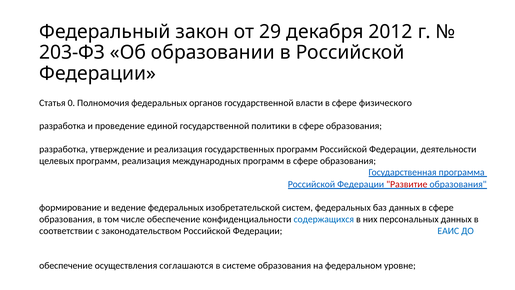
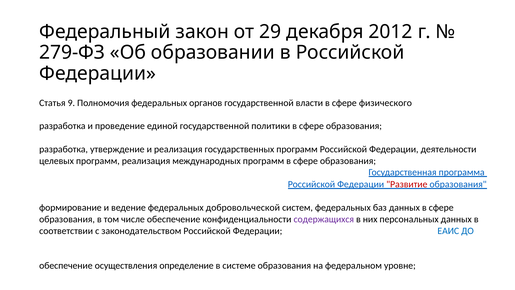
203-ФЗ: 203-ФЗ -> 279-ФЗ (72, 53)
0: 0 -> 9 (71, 103)
изобретательской: изобретательской -> добровольческой (243, 207)
содержащихся colour: blue -> purple (324, 219)
соглашаются: соглашаются -> определение (187, 265)
